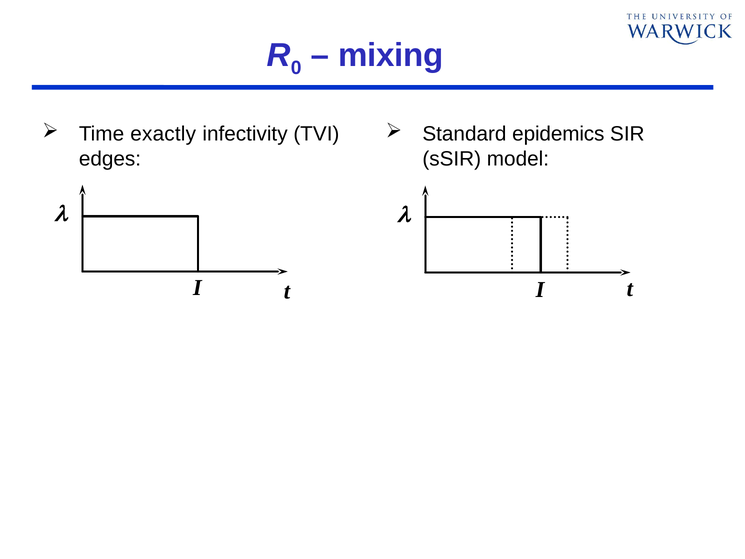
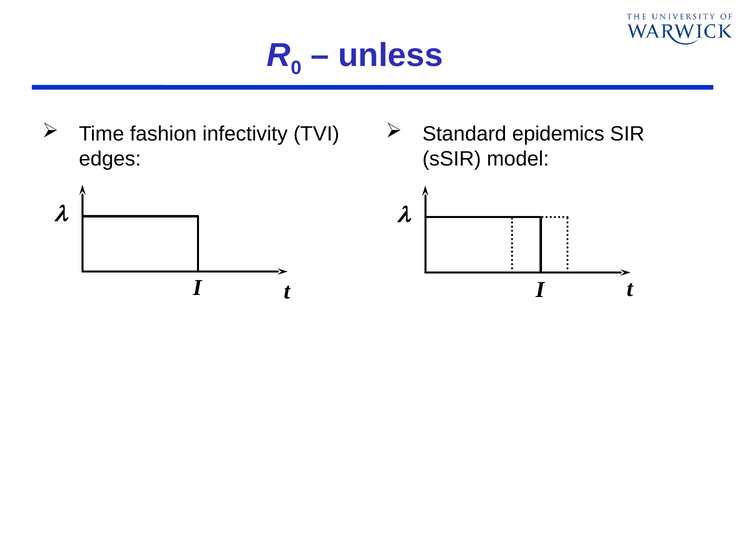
mixing: mixing -> unless (391, 55)
exactly: exactly -> fashion (163, 134)
